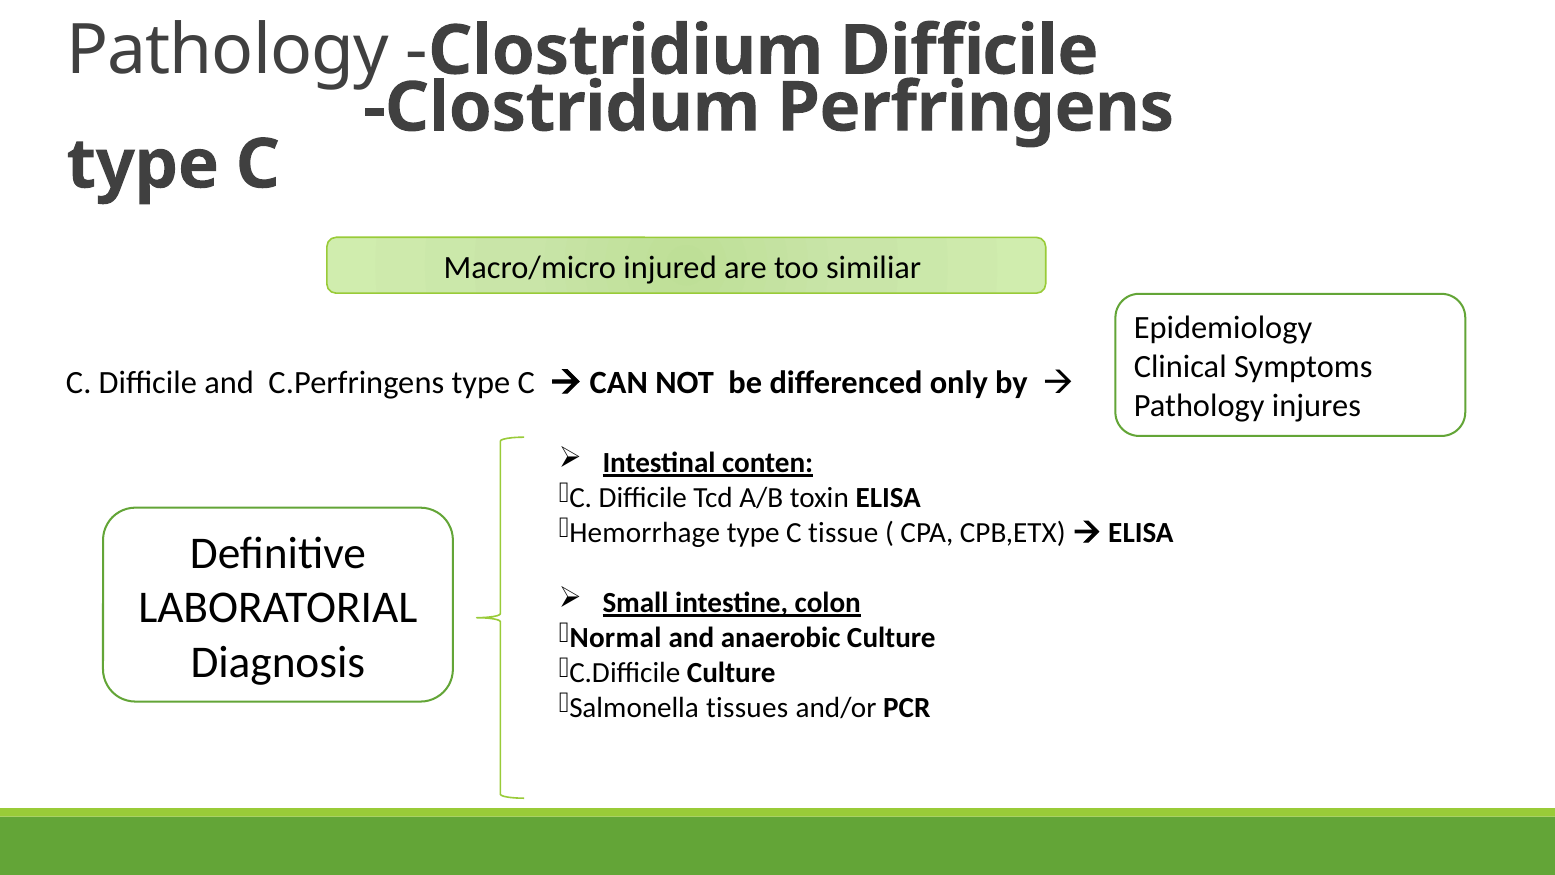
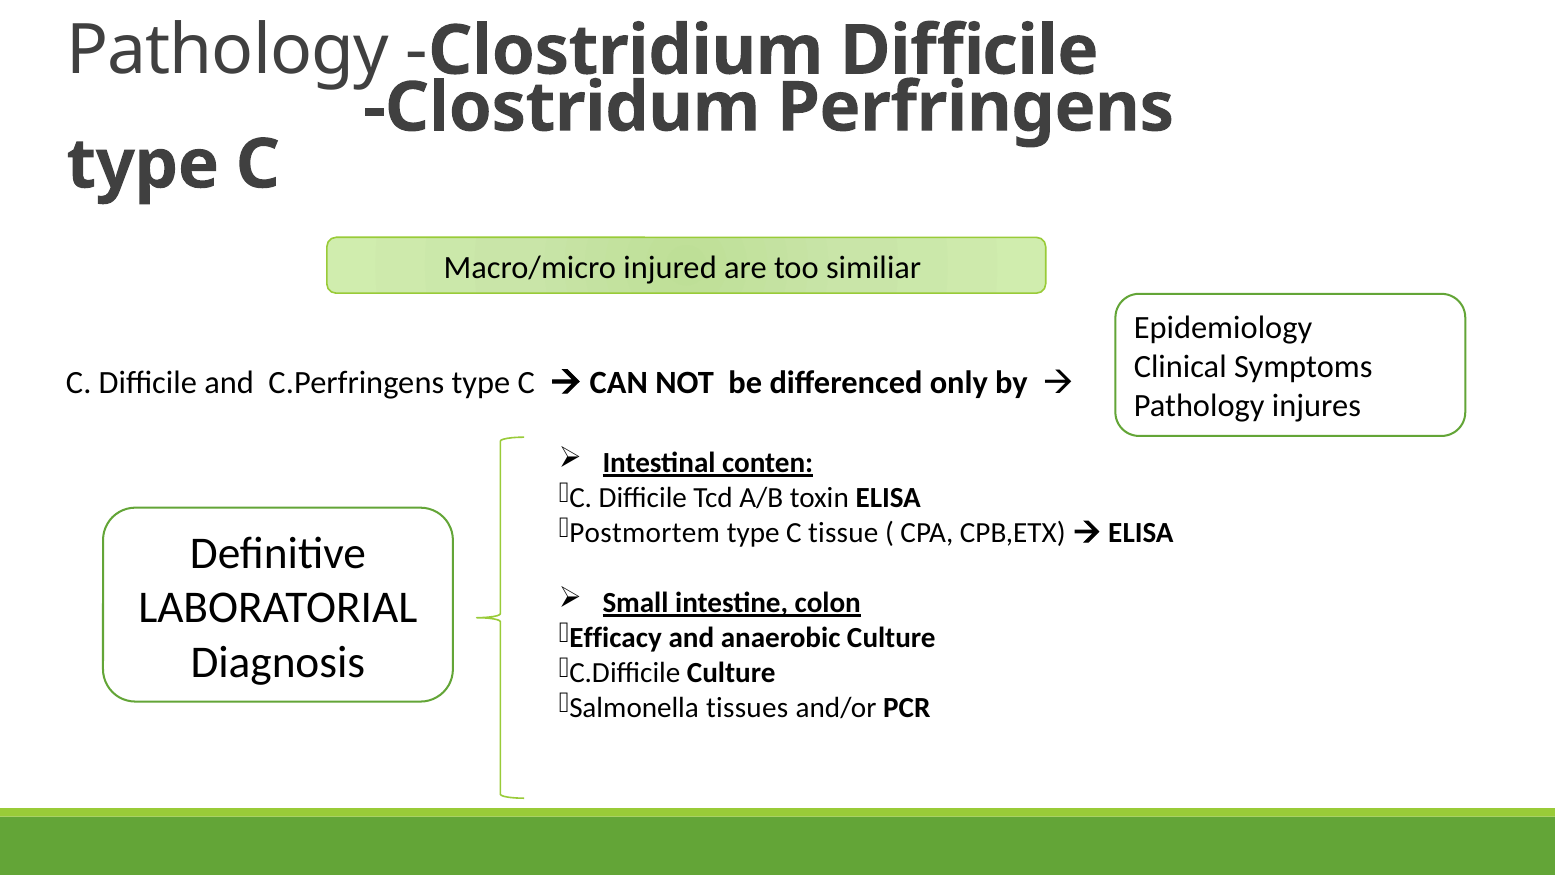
Hemorrhage: Hemorrhage -> Postmortem (645, 532)
Normal: Normal -> Efficacy (616, 637)
